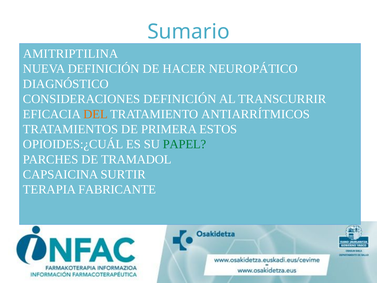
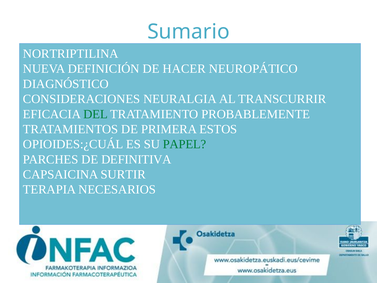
AMITRIPTILINA: AMITRIPTILINA -> NORTRIPTILINA (71, 54)
DEFINICIÓN: DEFINICIÓN -> NEURALGIA (180, 99)
DEL colour: orange -> green (96, 114)
ANTIARRÍTMICOS: ANTIARRÍTMICOS -> PROBABLEMENTE (256, 114)
TRAMADOL: TRAMADOL -> DEFINITIVA (136, 159)
FABRICANTE: FABRICANTE -> NECESARIOS (117, 189)
